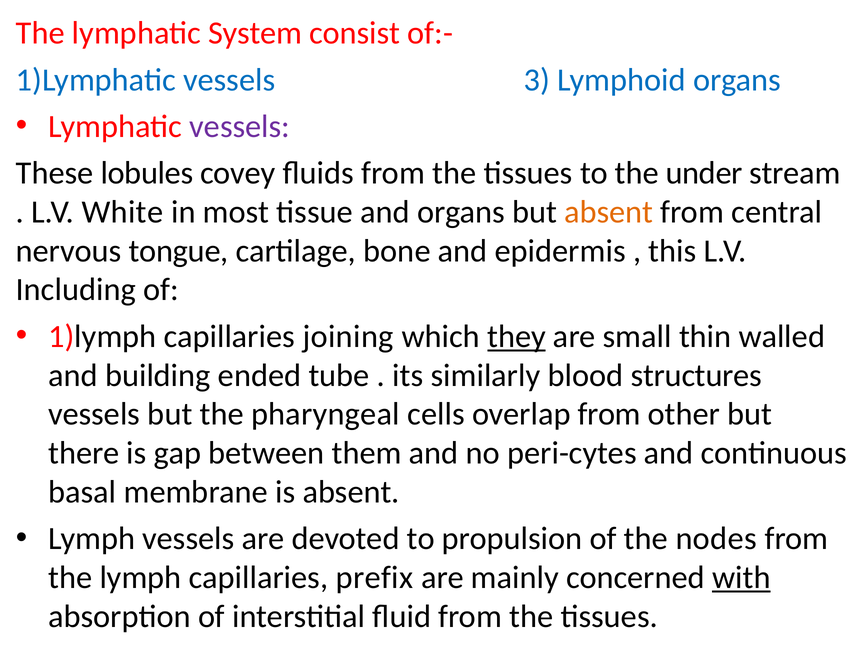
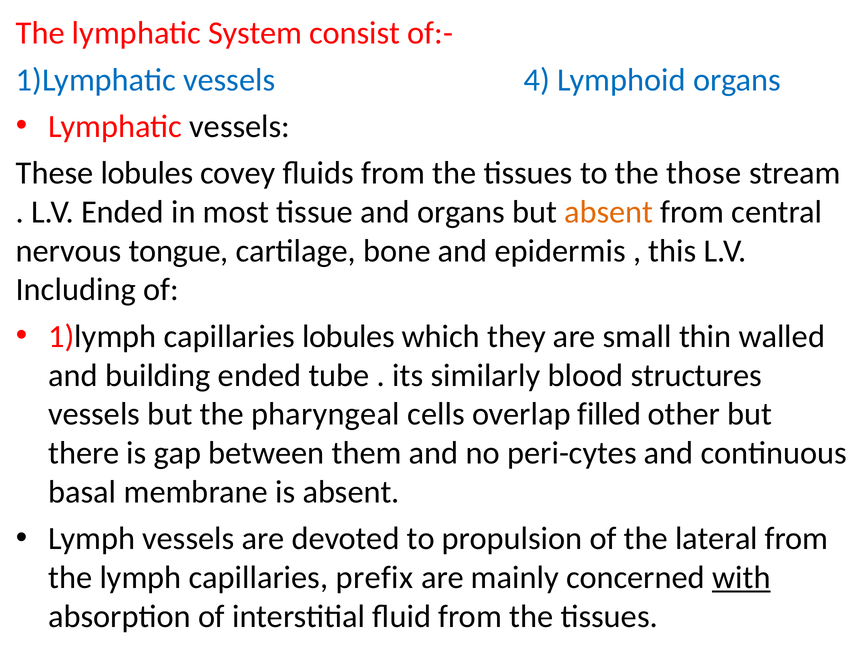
3: 3 -> 4 (537, 80)
vessels colour: purple -> black (240, 126)
under: under -> those (704, 173)
L.V White: White -> Ended (123, 212)
capillaries joining: joining -> lobules (348, 336)
they underline: present -> none (517, 336)
overlap from: from -> filled (609, 414)
nodes: nodes -> lateral (717, 539)
